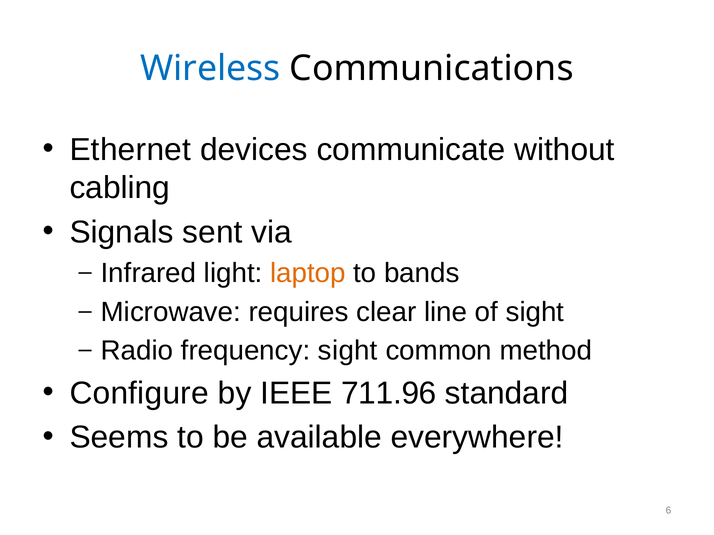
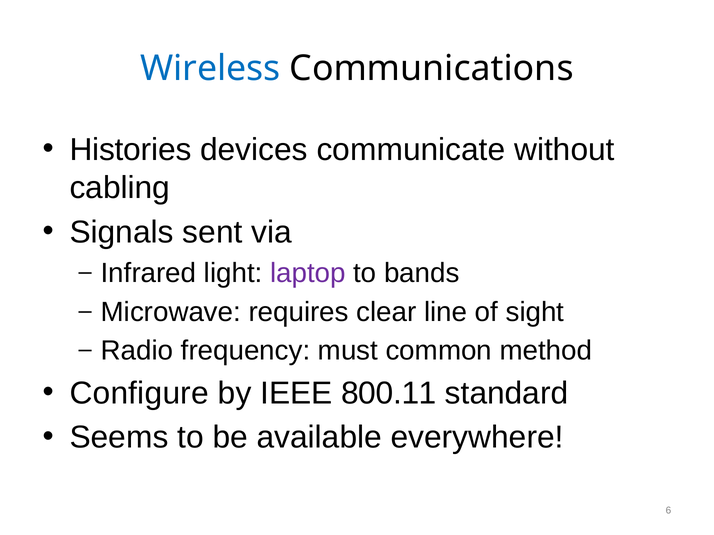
Ethernet: Ethernet -> Histories (131, 150)
laptop colour: orange -> purple (308, 273)
frequency sight: sight -> must (348, 351)
711.96: 711.96 -> 800.11 (389, 393)
